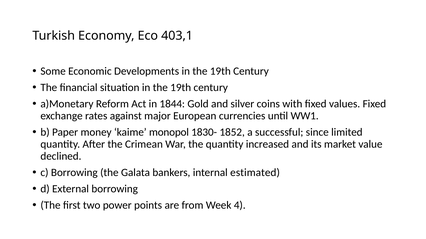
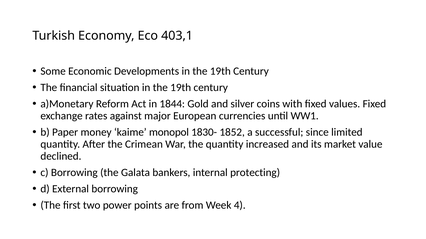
estimated: estimated -> protecting (255, 173)
